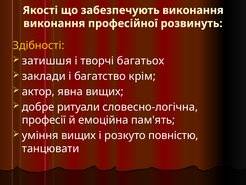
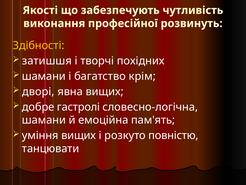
забезпечують виконання: виконання -> чутливість (193, 10)
багатьох: багатьох -> похідних (141, 61)
заклади: заклади -> шамани (44, 76)
актор: актор -> дворі (38, 91)
ритуали: ритуали -> гастролі (78, 107)
професії: професії -> шамани (44, 120)
